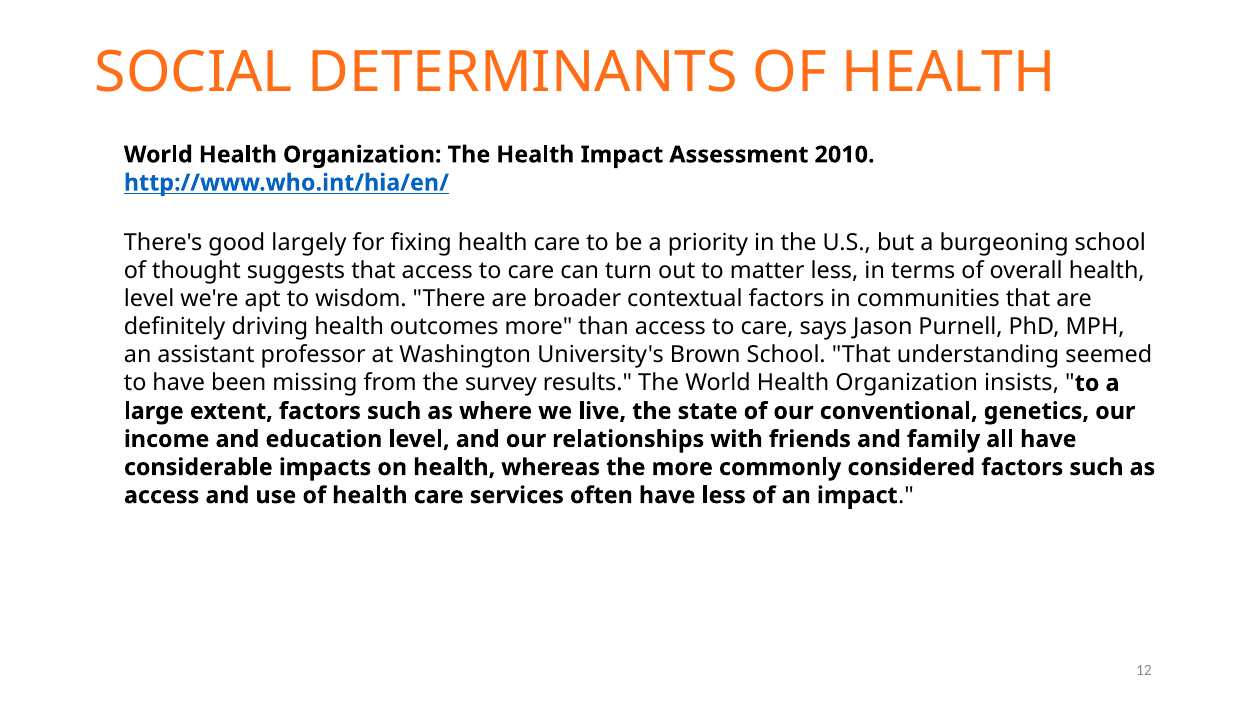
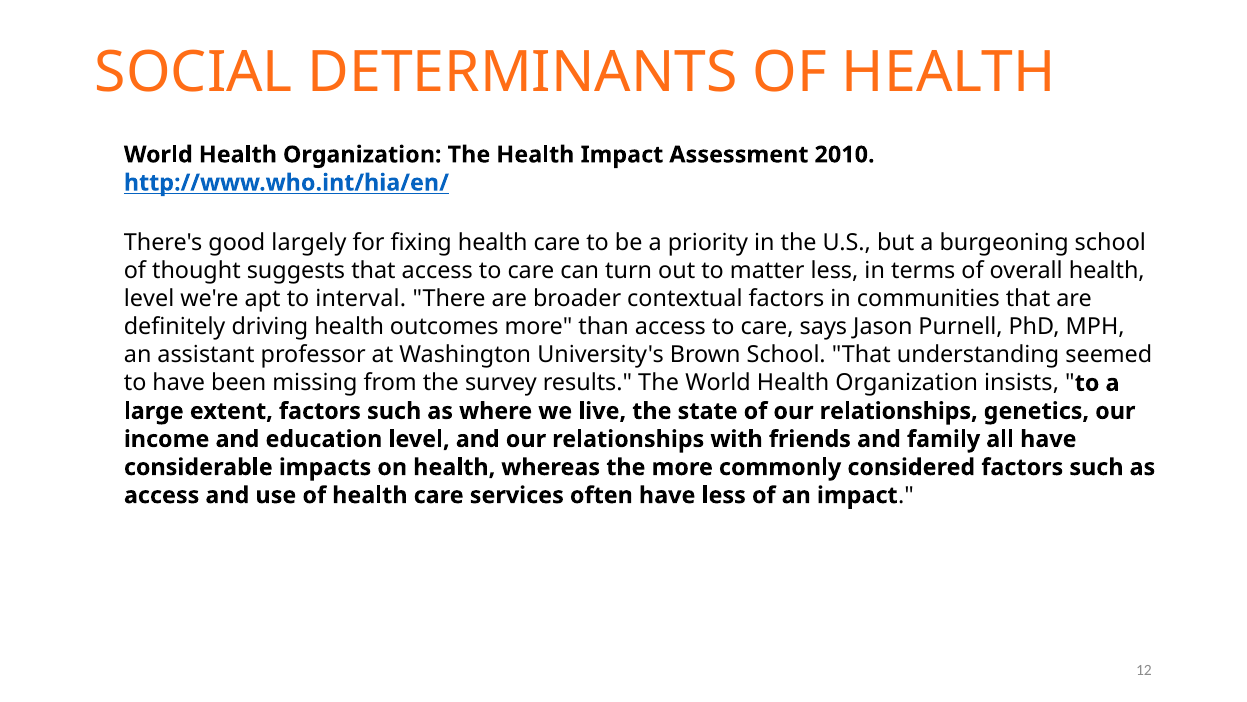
wisdom: wisdom -> interval (361, 299)
of our conventional: conventional -> relationships (899, 411)
